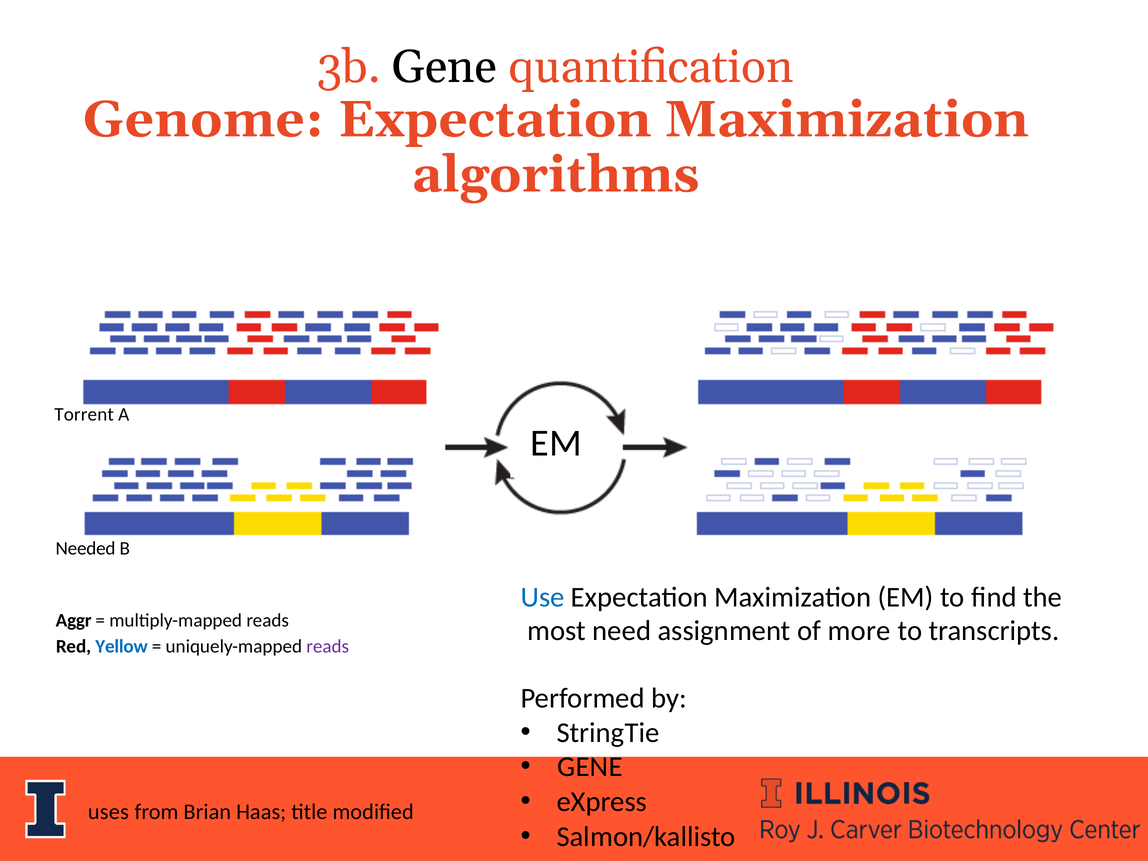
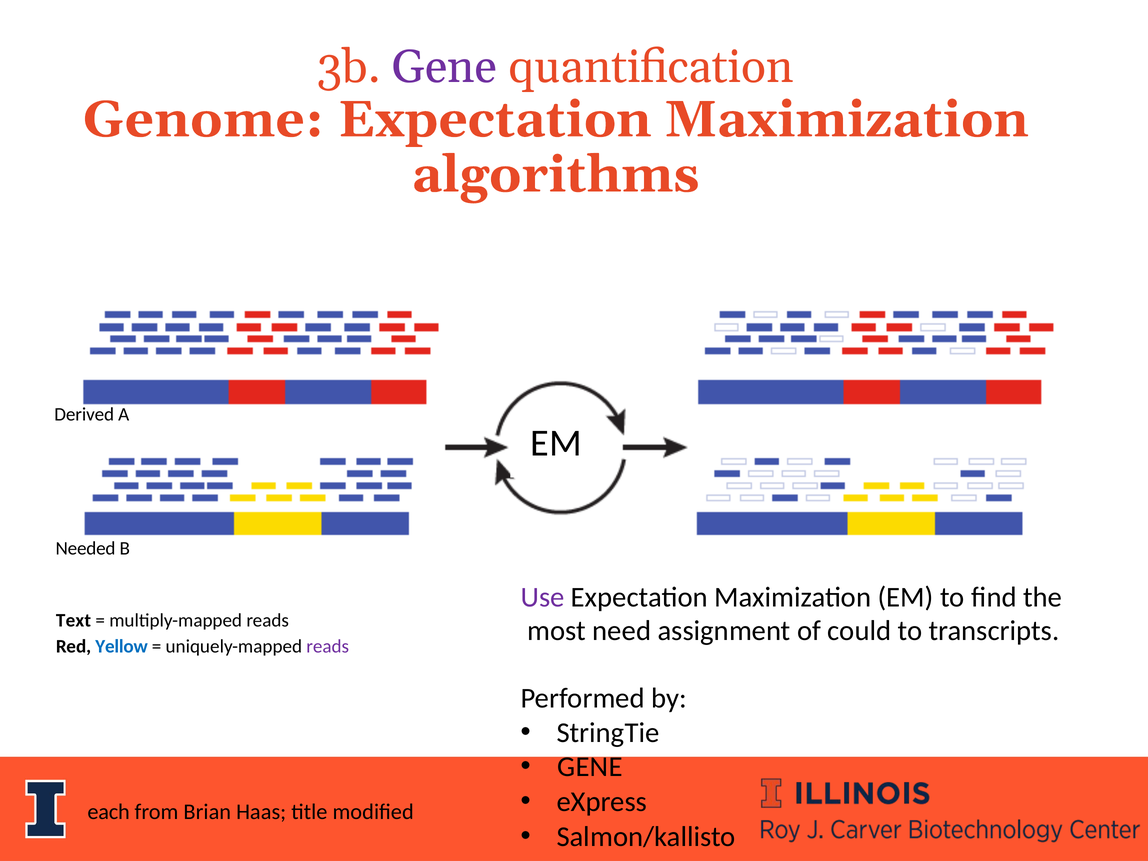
Gene colour: black -> purple (444, 67)
Torrent: Torrent -> Derived (84, 415)
Use colour: blue -> purple (543, 597)
Aggr: Aggr -> Text (74, 621)
more: more -> could (859, 631)
uses: uses -> each (109, 812)
